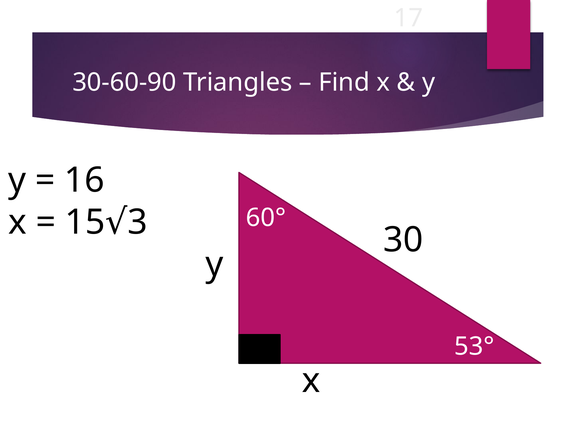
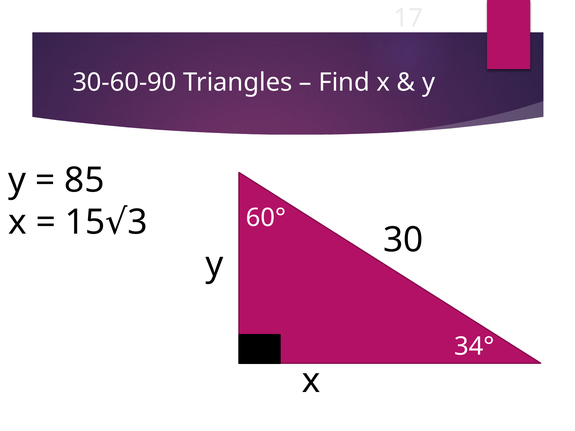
16: 16 -> 85 (84, 180)
53°: 53° -> 34° (474, 347)
